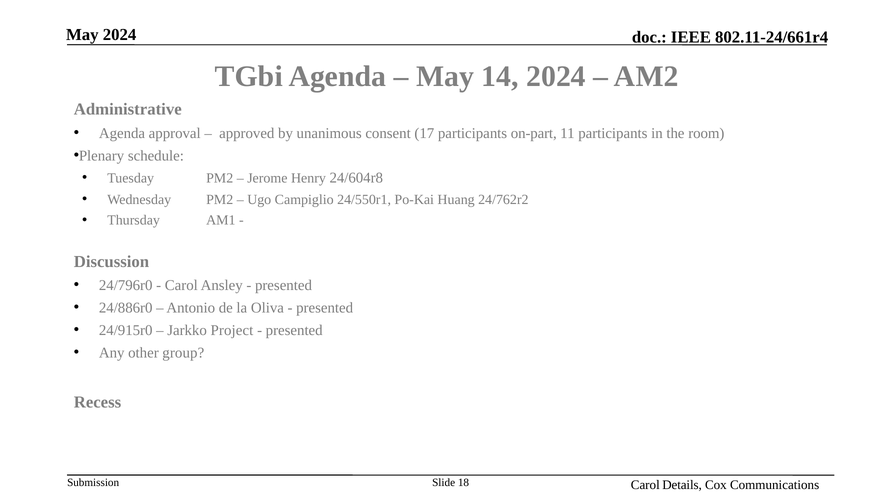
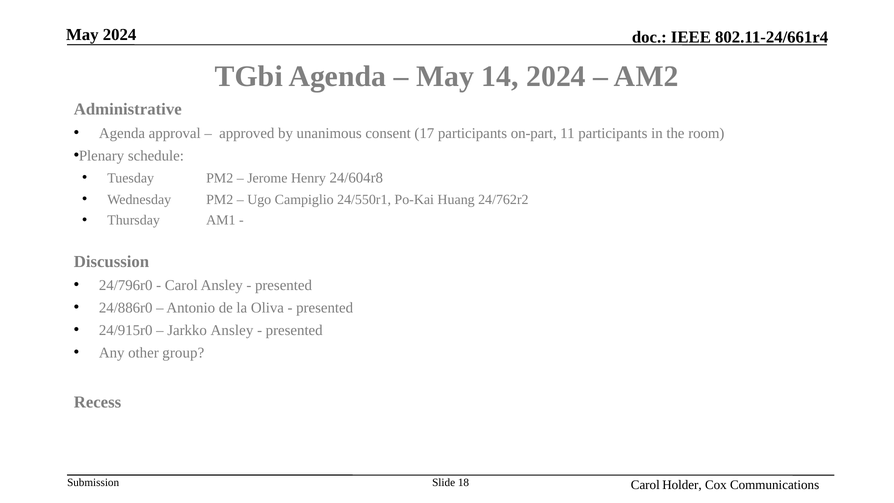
Jarkko Project: Project -> Ansley (232, 330)
Details: Details -> Holder (682, 485)
